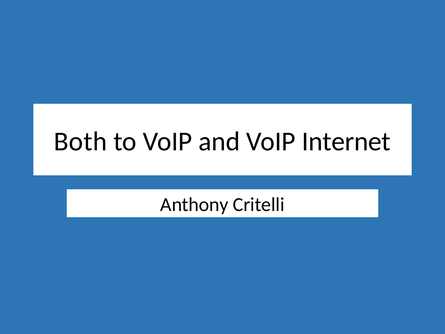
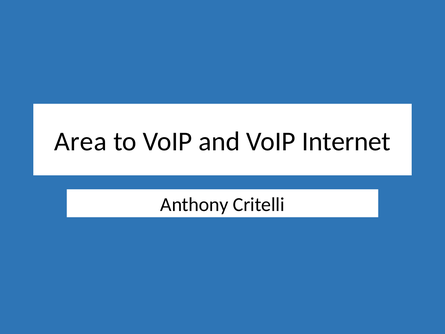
Both: Both -> Area (80, 141)
